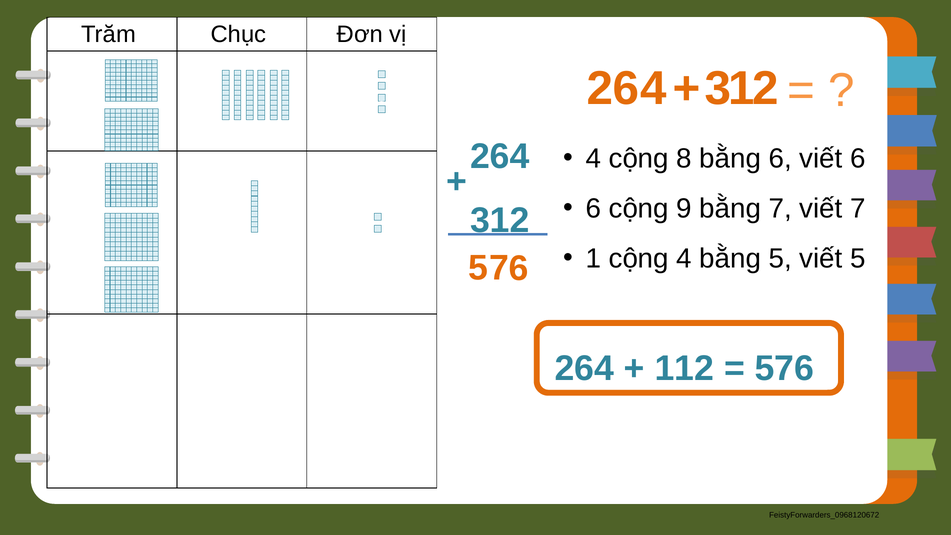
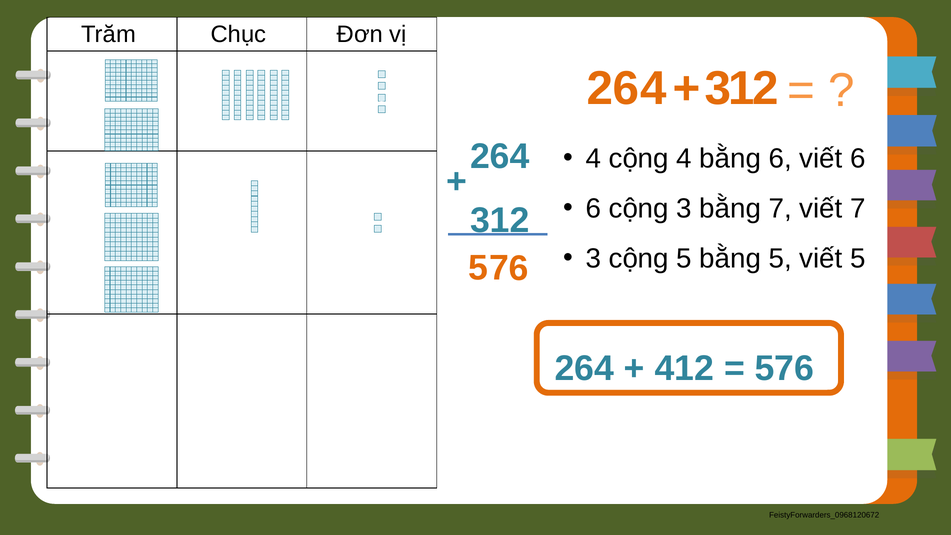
cộng 8: 8 -> 4 (684, 159)
cộng 9: 9 -> 3 (684, 209)
1: 1 -> 3 (593, 259)
cộng 4: 4 -> 5 (684, 259)
112: 112 -> 412 (684, 368)
